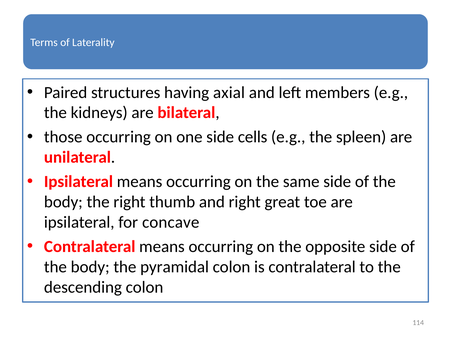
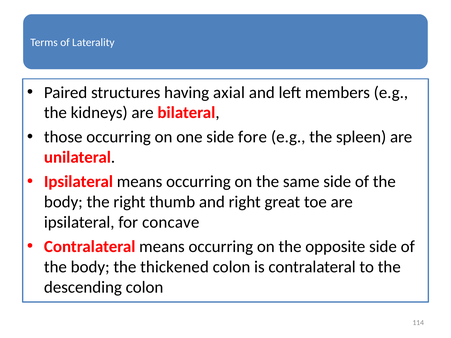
cells: cells -> fore (252, 137)
pyramidal: pyramidal -> thickened (174, 267)
